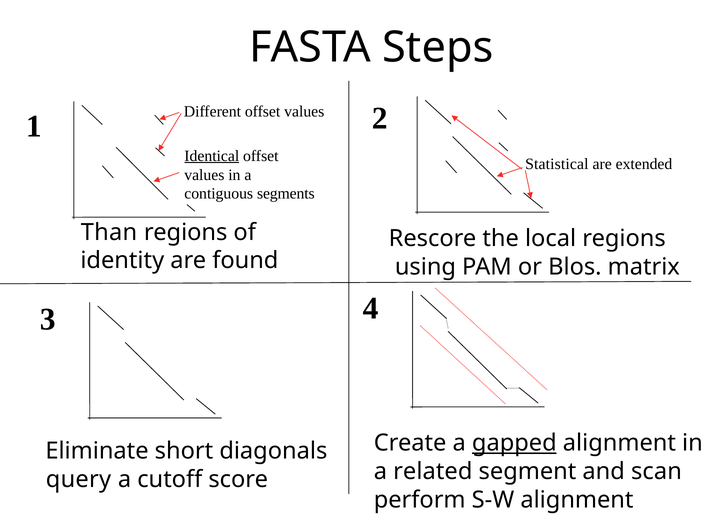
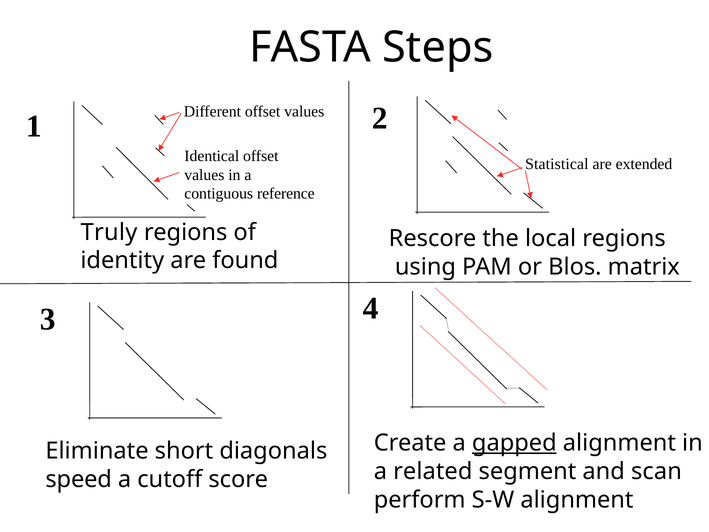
Identical underline: present -> none (212, 156)
segments: segments -> reference (286, 194)
Than: Than -> Truly (109, 232)
query: query -> speed (79, 479)
